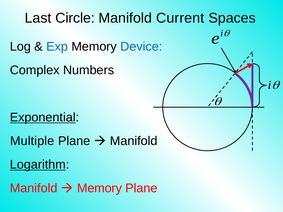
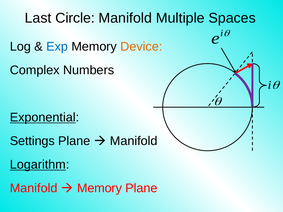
Current: Current -> Multiple (180, 18)
Device colour: blue -> orange (141, 47)
Multiple: Multiple -> Settings (32, 141)
